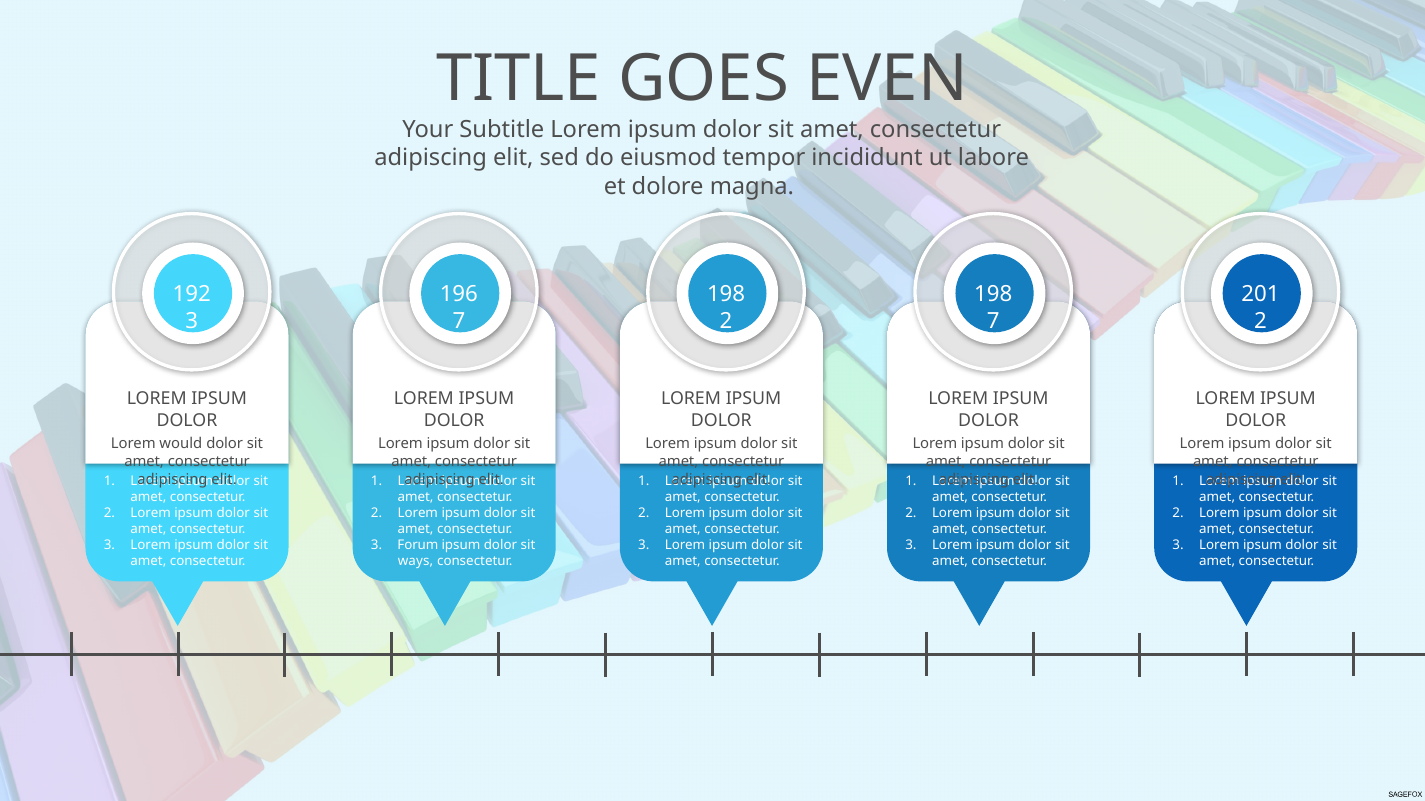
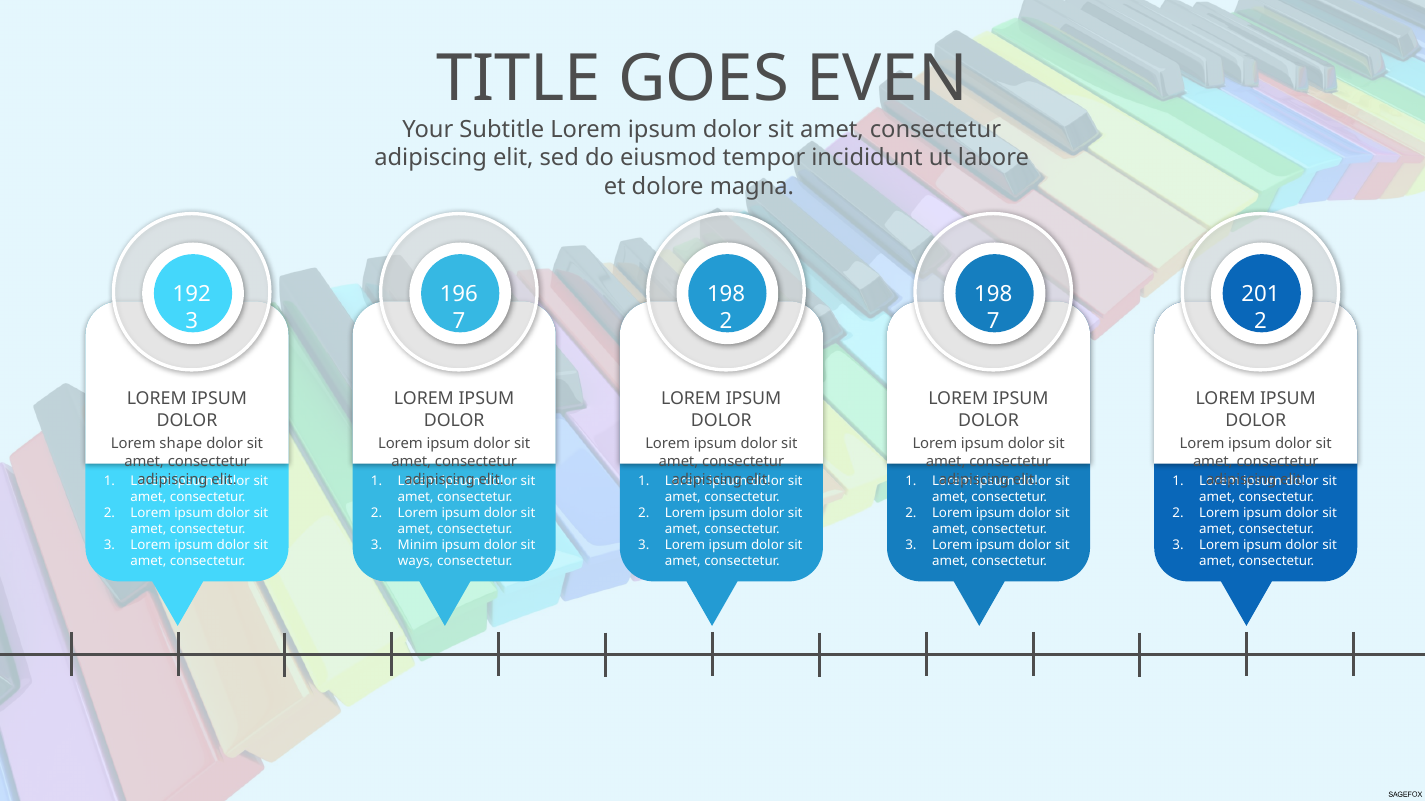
would: would -> shape (181, 444)
Forum: Forum -> Minim (418, 546)
